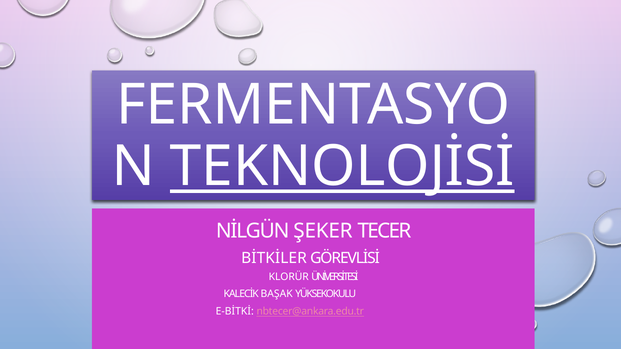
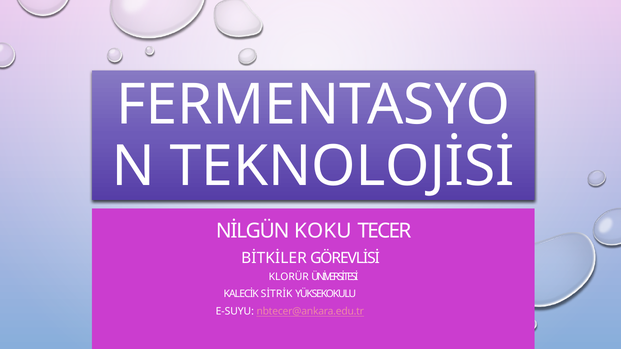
TEKNOLOJİSİ underline: present -> none (342, 167)
ŞEKER: ŞEKER -> KOKU (323, 231)
BAŞAK: BAŞAK -> SİTRİK (277, 294)
E-BİTKİ: E-BİTKİ -> E-SUYU (235, 312)
